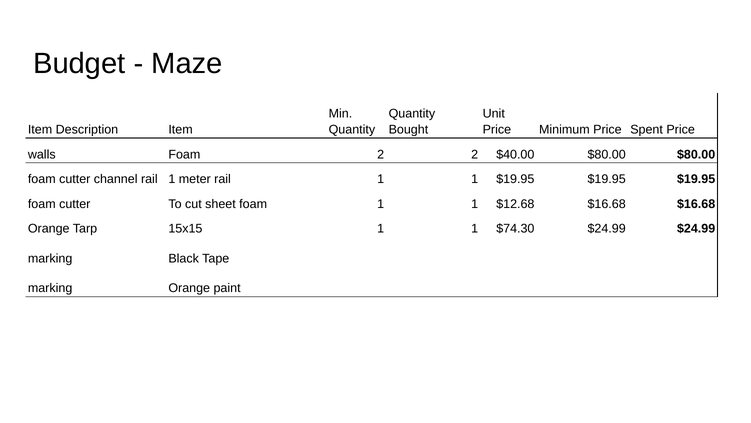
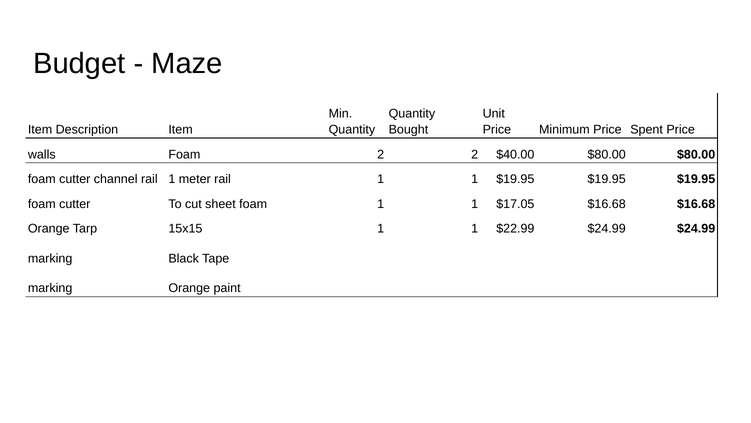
$12.68: $12.68 -> $17.05 (515, 204)
$74.30: $74.30 -> $22.99 (515, 229)
